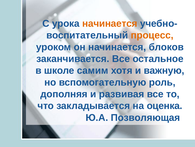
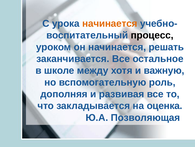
процесс colour: orange -> black (152, 35)
блоков: блоков -> решать (166, 47)
самим: самим -> между (93, 70)
